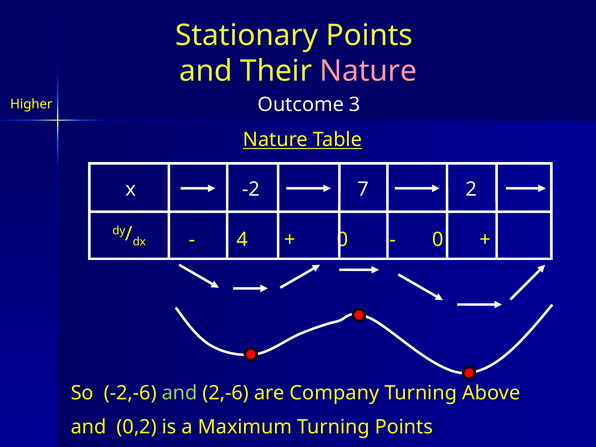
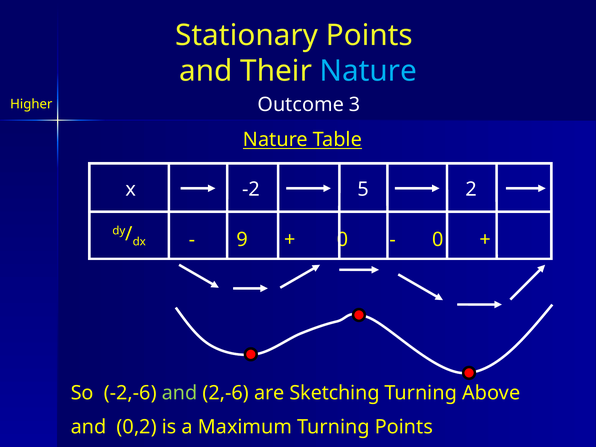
Nature colour: pink -> light blue (368, 71)
7: 7 -> 5 (363, 189)
4: 4 -> 9 (242, 240)
Company: Company -> Sketching (335, 393)
